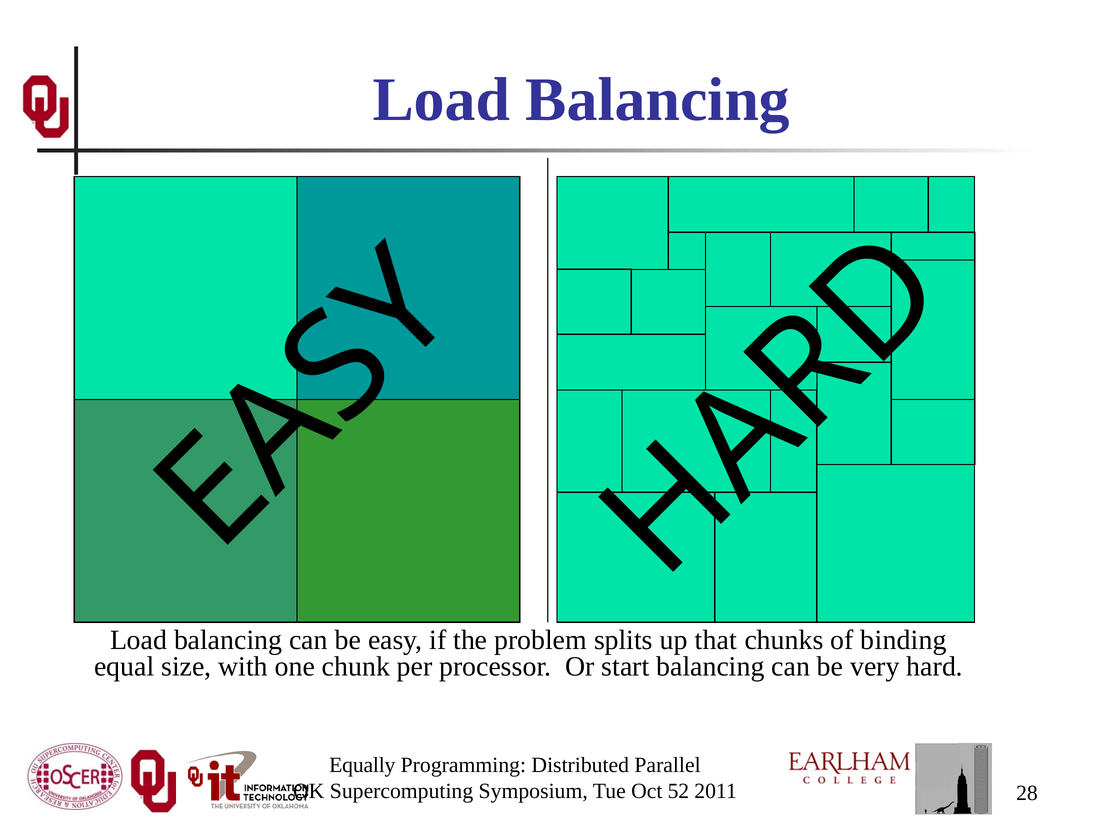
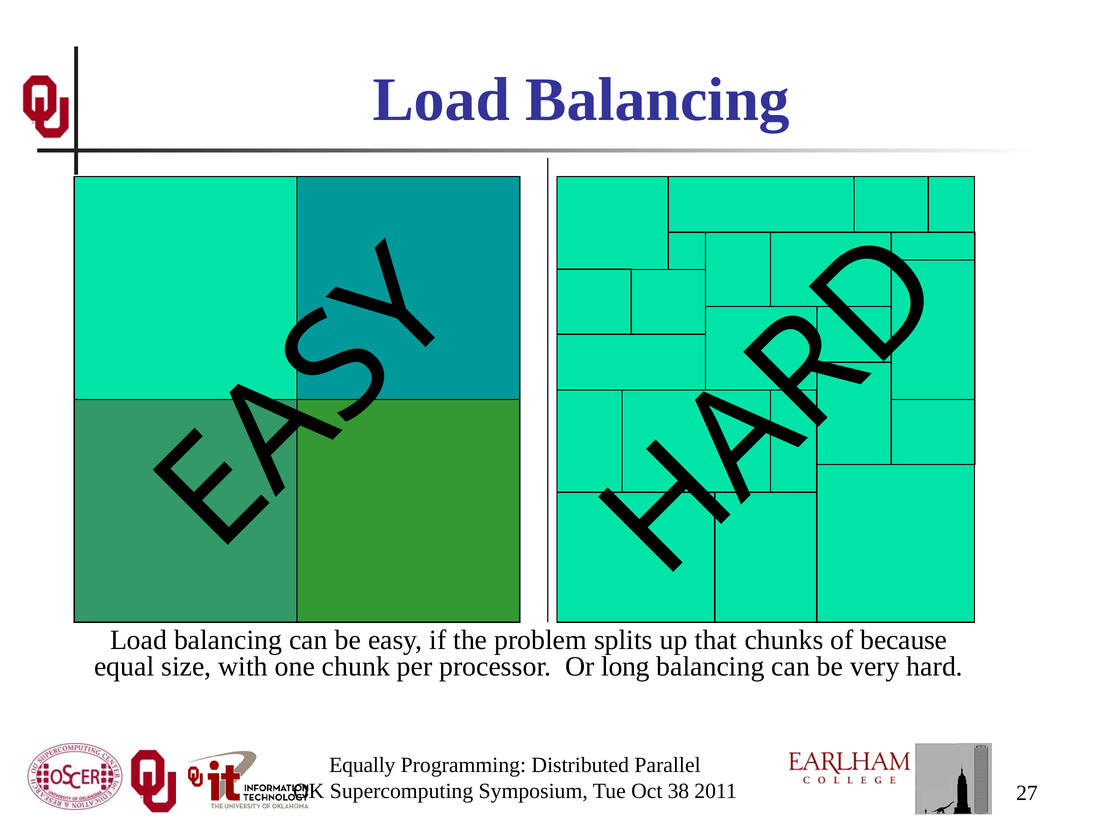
binding: binding -> because (904, 640)
start: start -> long (626, 666)
52: 52 -> 38 (678, 791)
28: 28 -> 27 (1027, 793)
